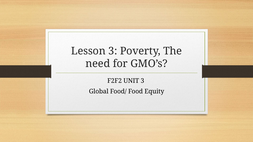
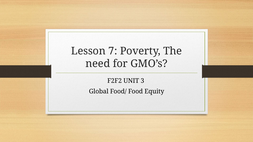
Lesson 3: 3 -> 7 (113, 51)
